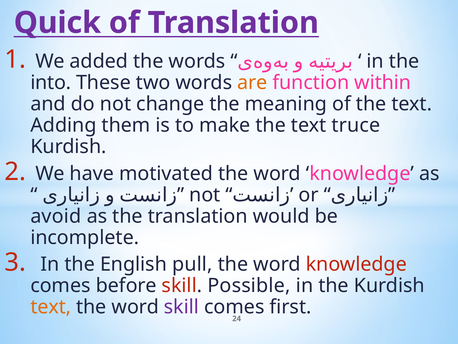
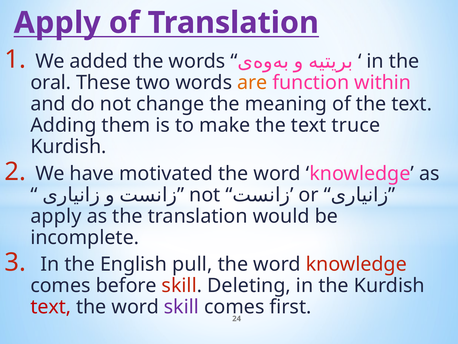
Quick: Quick -> Apply (57, 23)
into: into -> oral (51, 83)
avoid: avoid -> apply (56, 216)
Possible: Possible -> Deleting (249, 285)
text colour: orange -> red (51, 306)
